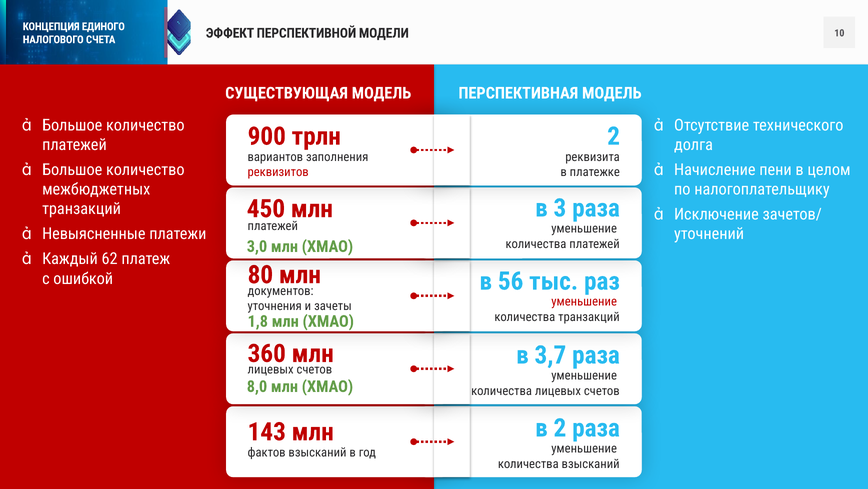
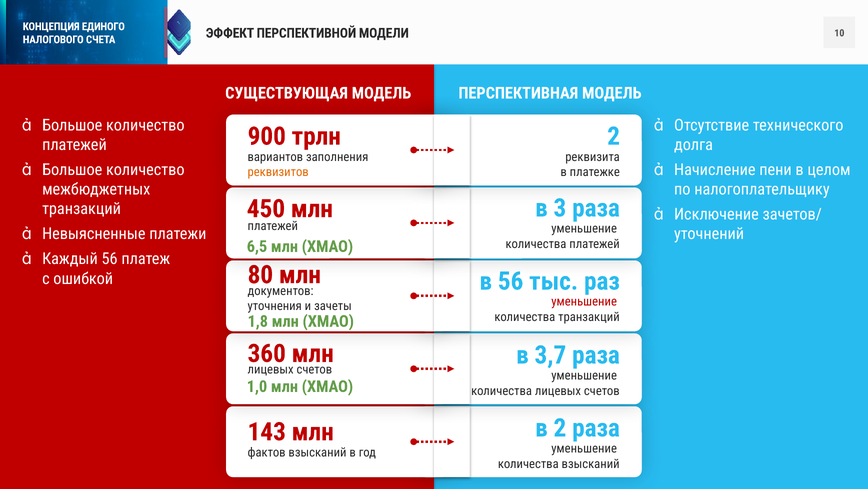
реквизитов colour: red -> orange (278, 172)
3,0: 3,0 -> 6,5 (257, 246)
Каждый 62: 62 -> 56 (110, 259)
8,0: 8,0 -> 1,0 (257, 386)
